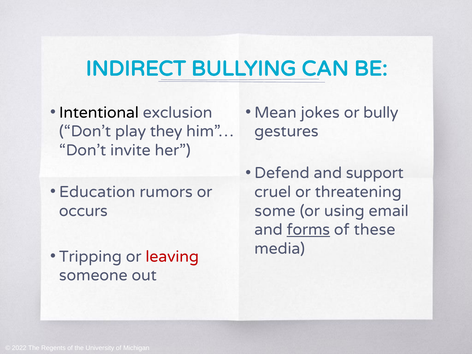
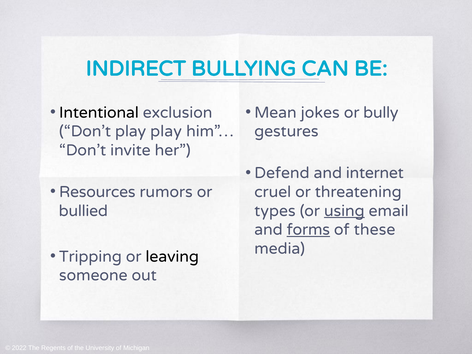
play they: they -> play (166, 131)
support: support -> internet (375, 173)
Education: Education -> Resources (97, 192)
occurs: occurs -> bullied (83, 211)
some: some -> types (275, 211)
using underline: none -> present (344, 211)
leaving colour: red -> black (172, 257)
